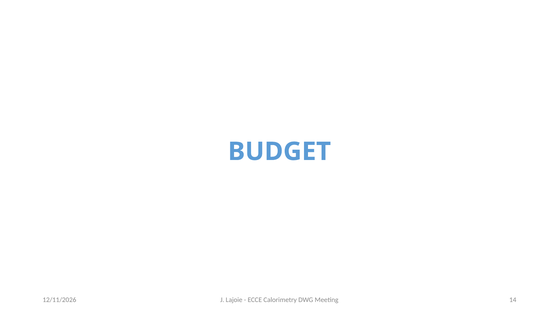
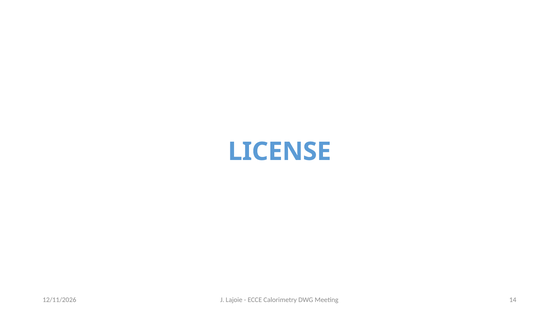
BUDGET: BUDGET -> LICENSE (280, 152)
